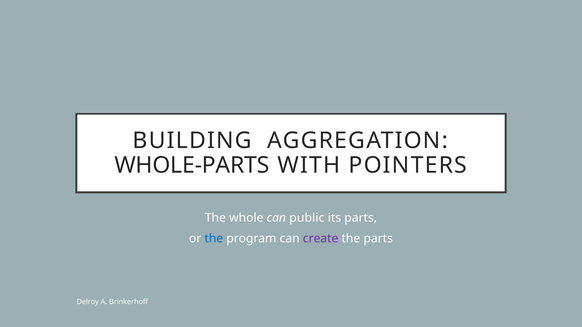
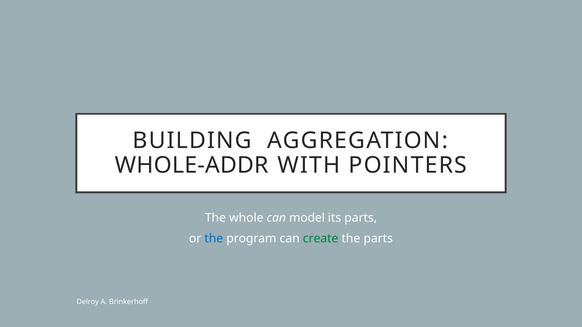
WHOLE-PARTS: WHOLE-PARTS -> WHOLE-ADDR (192, 165)
public: public -> model (307, 218)
create colour: purple -> green (321, 239)
